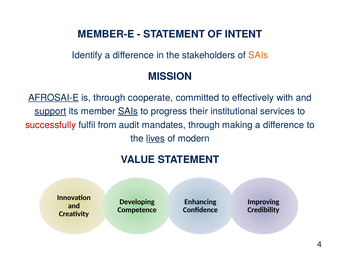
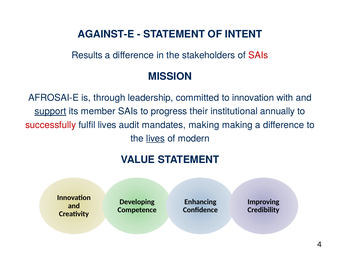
MEMBER-E: MEMBER-E -> AGAINST-E (106, 34)
Identify: Identify -> Results (87, 55)
SAIs colour: orange -> red (258, 55)
AFROSAI-E underline: present -> none (54, 98)
cooperate: cooperate -> leadership (151, 98)
to effectively: effectively -> innovation (253, 98)
SAIs underline: present -> none (128, 111)
services: services -> annually (278, 111)
fulfil from: from -> lives (107, 125)
mandates through: through -> making (204, 125)
